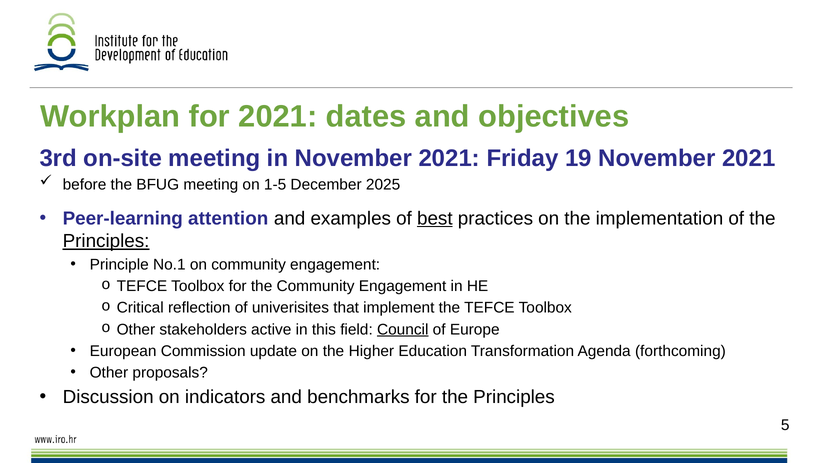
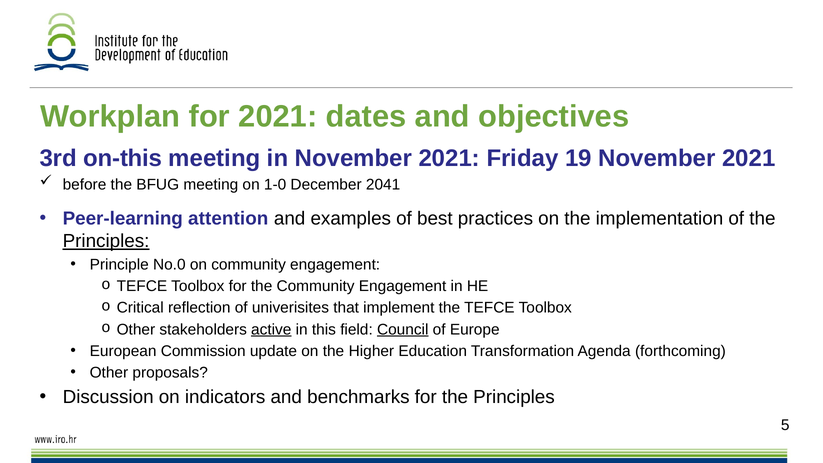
on-site: on-site -> on-this (123, 158)
1-5: 1-5 -> 1-0 (275, 184)
2025: 2025 -> 2041 (383, 184)
best underline: present -> none (435, 219)
No.1: No.1 -> No.0 (169, 265)
active underline: none -> present (271, 329)
